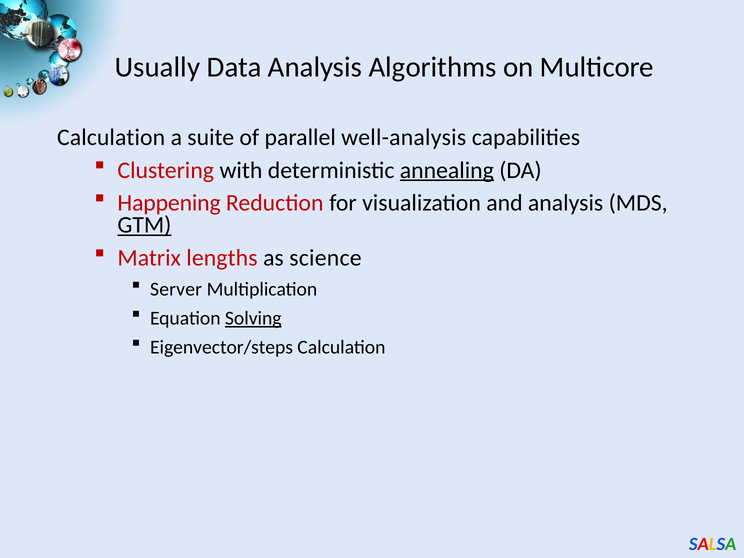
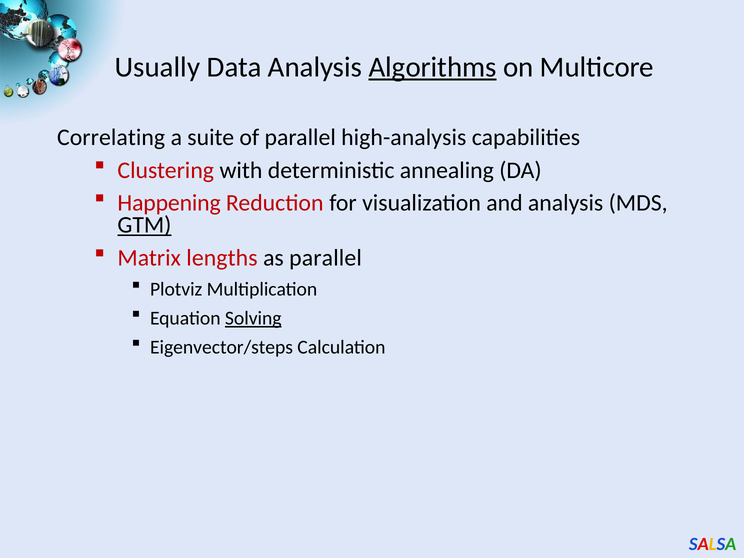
Algorithms underline: none -> present (433, 67)
Calculation: Calculation -> Correlating (111, 137)
well-analysis: well-analysis -> high-analysis (404, 137)
annealing underline: present -> none (447, 170)
as science: science -> parallel (326, 258)
Server: Server -> Plotviz (176, 289)
